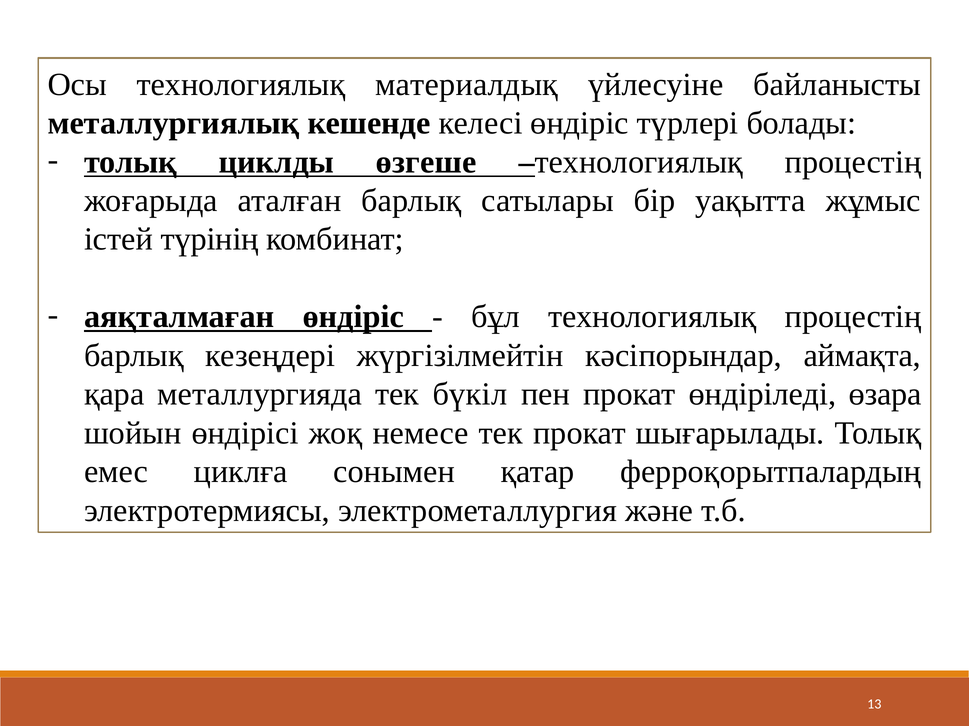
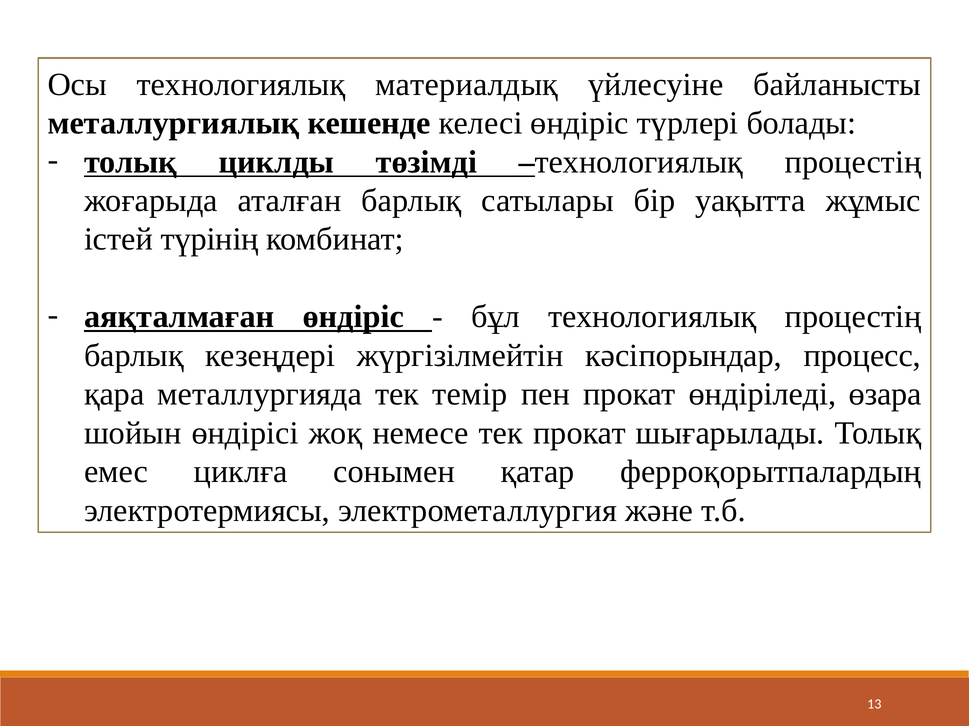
өзгеше: өзгеше -> төзімді (426, 162)
аймақта: аймақта -> процесс (862, 356)
бүкіл: бүкіл -> темір (470, 395)
